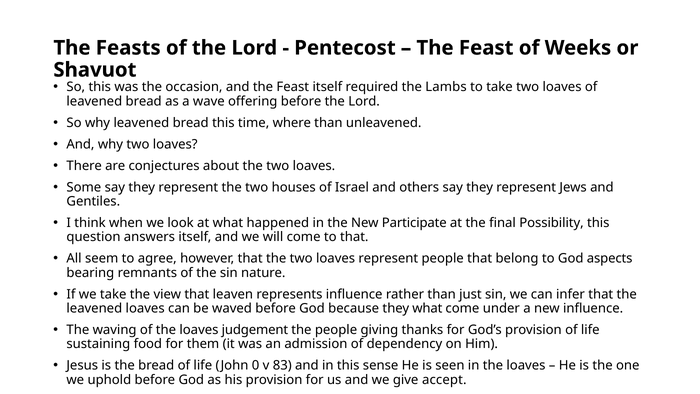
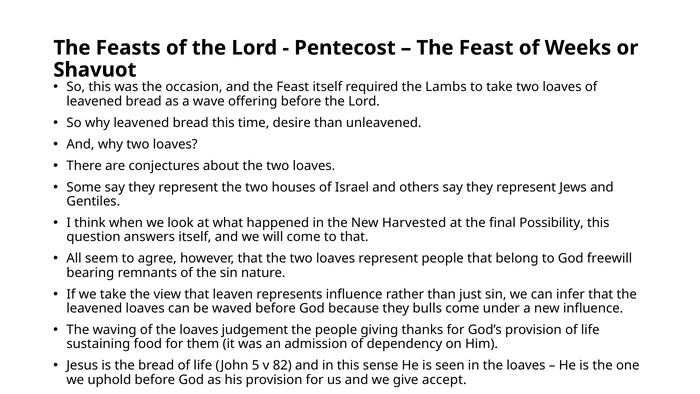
where: where -> desire (292, 123)
Participate: Participate -> Harvested (414, 223)
aspects: aspects -> freewill (610, 258)
they what: what -> bulls (427, 308)
0: 0 -> 5 (256, 365)
83: 83 -> 82 (282, 365)
